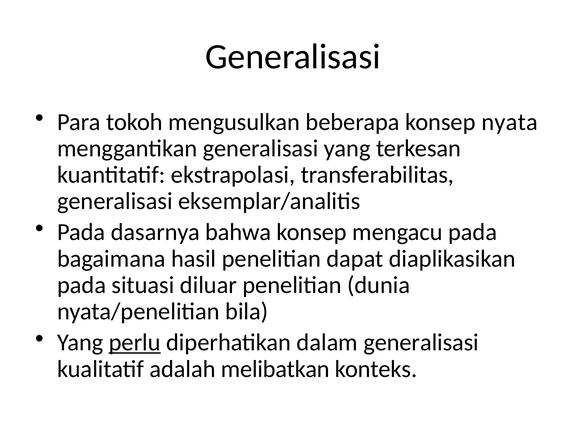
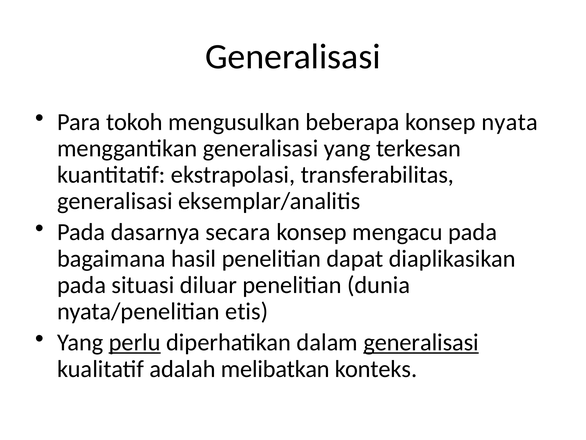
bahwa: bahwa -> secara (238, 232)
bila: bila -> etis (247, 311)
generalisasi underline: none -> present (421, 342)
